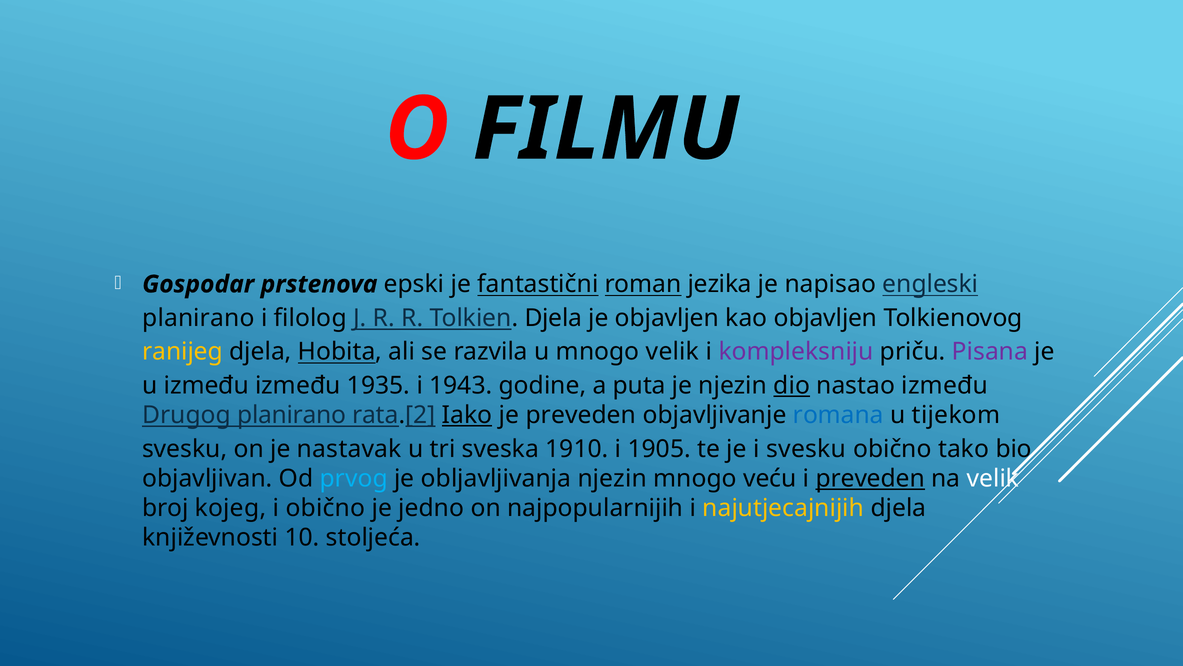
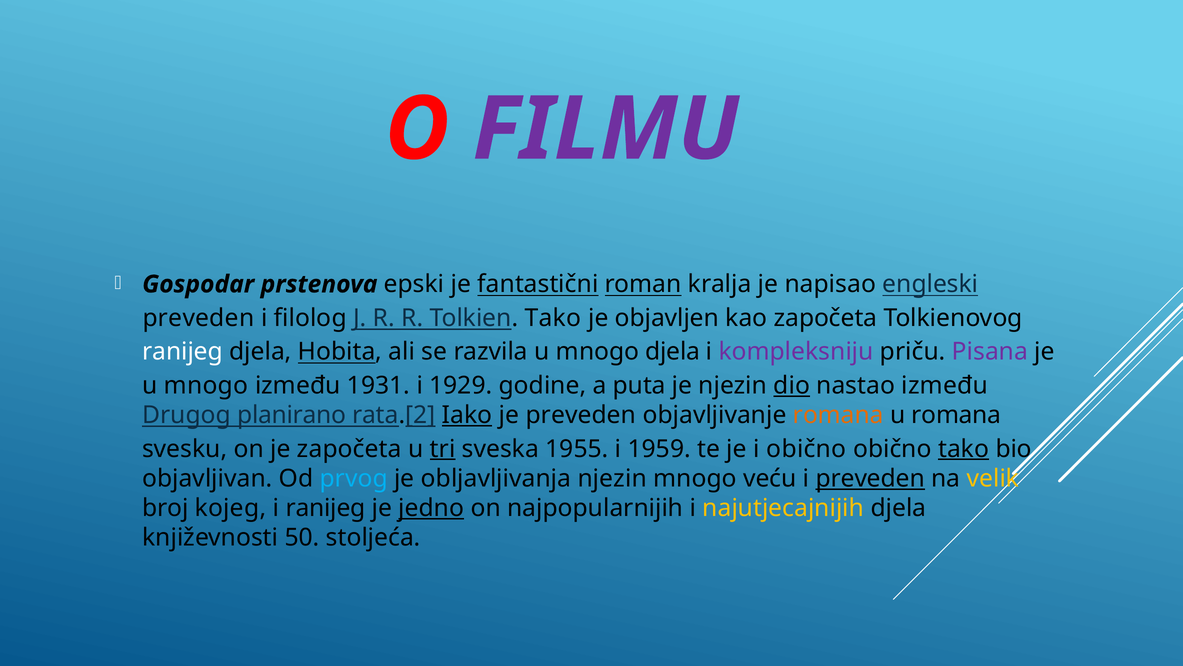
FILMU colour: black -> purple (606, 129)
jezika: jezika -> kralja (720, 284)
planirano: planirano -> preveden (198, 318)
Tolkien Djela: Djela -> Tako (553, 318)
kao objavljen: objavljen -> započeta (826, 318)
ranijeg colour: yellow -> white (183, 351)
mnogo velik: velik -> djela (673, 351)
između: između -> mnogo (206, 385)
1935: 1935 -> 1931 (378, 385)
1943: 1943 -> 1929 (461, 385)
romana colour: blue -> orange (838, 415)
u tijekom: tijekom -> romana (956, 415)
je nastavak: nastavak -> započeta (349, 448)
tri underline: none -> present (443, 448)
1910: 1910 -> 1955 (577, 448)
1905: 1905 -> 1959 (659, 448)
i svesku: svesku -> obično (806, 448)
tako underline: none -> present (964, 448)
velik colour: white -> yellow (993, 478)
i obično: obično -> ranijeg (326, 508)
jedno underline: none -> present (431, 508)
10: 10 -> 50 (302, 537)
